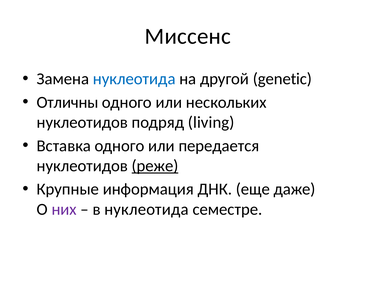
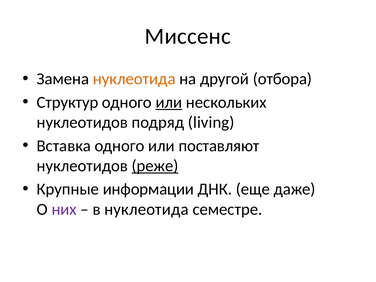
нуклеотида colour: blue -> orange (134, 79)
genetic: genetic -> отбора (282, 79)
Отличны: Отличны -> Структур (67, 102)
или underline: none -> present (169, 102)
передается: передается -> поставляют (219, 146)
информация: информация -> информации (148, 189)
